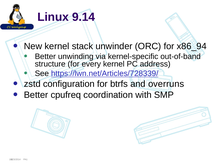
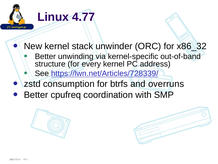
9.14: 9.14 -> 4.77 (84, 17)
x86_94: x86_94 -> x86_32 (192, 46)
configuration: configuration -> consumption (69, 84)
